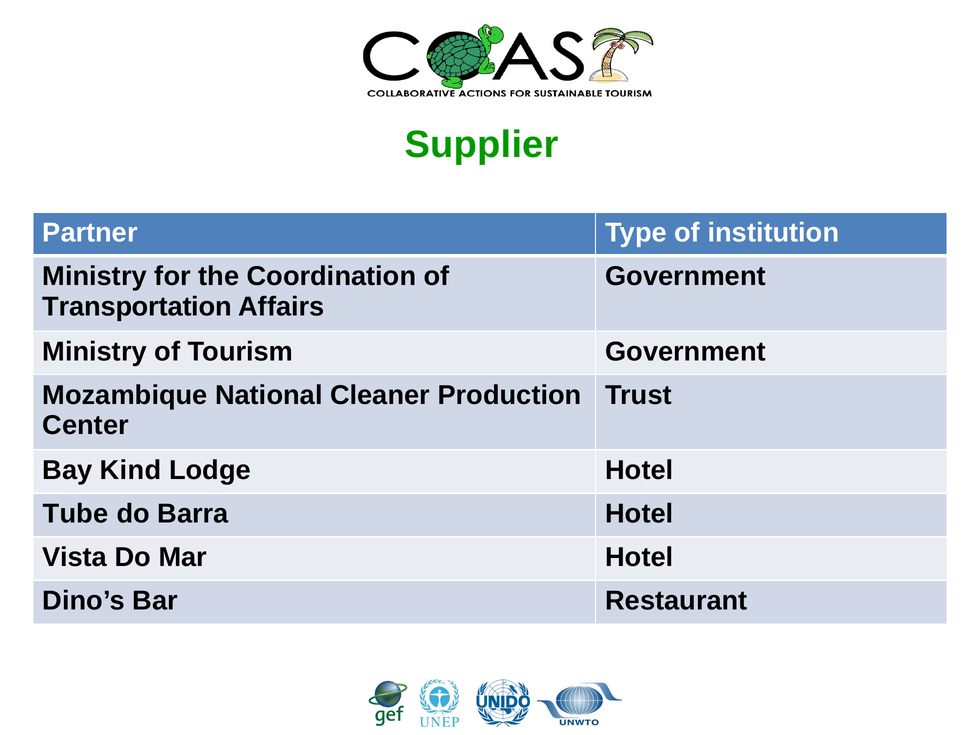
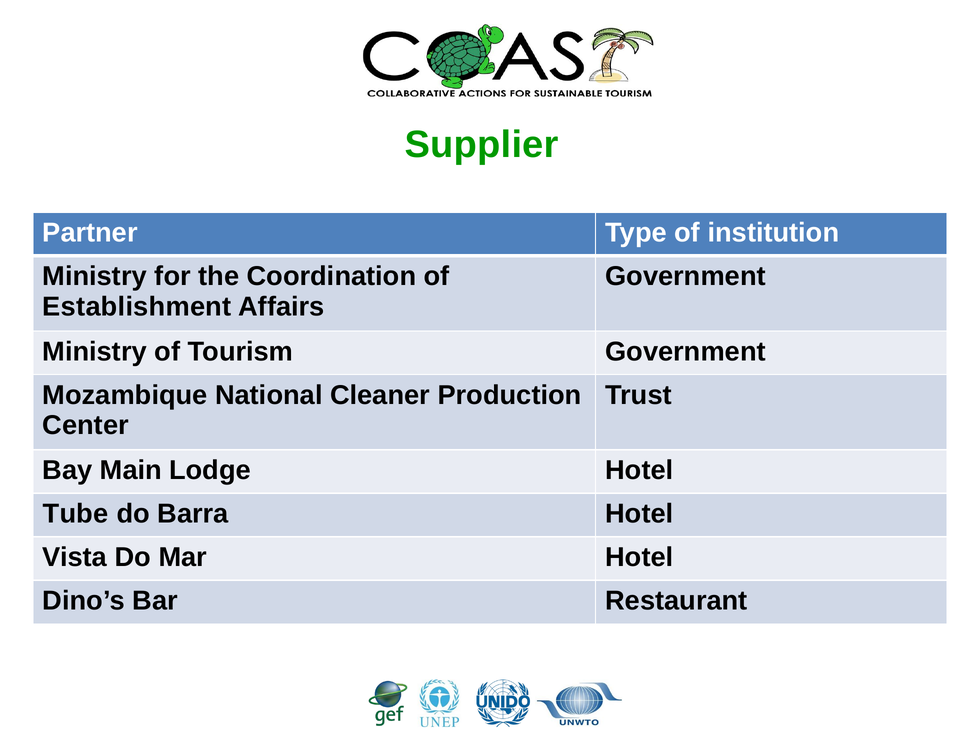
Transportation: Transportation -> Establishment (137, 307)
Kind: Kind -> Main (131, 470)
